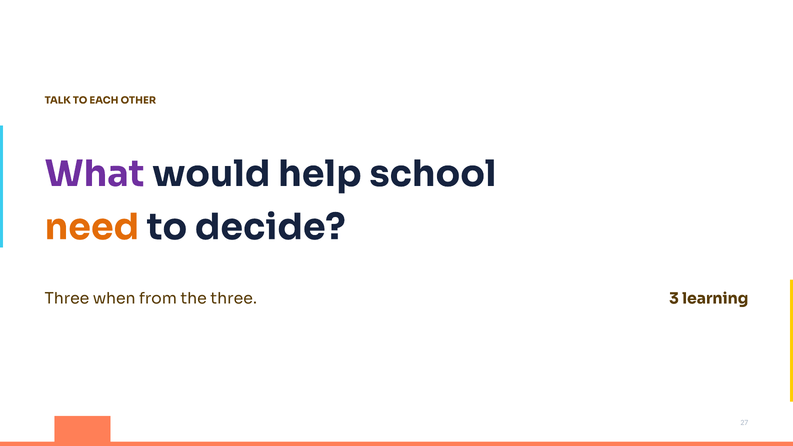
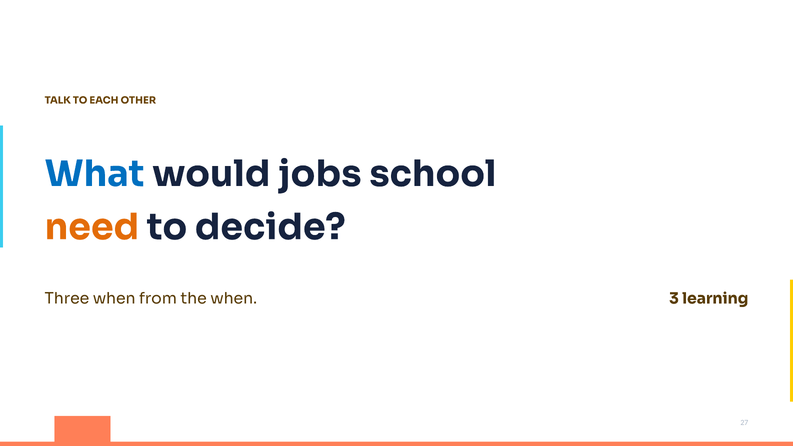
What colour: purple -> blue (95, 174)
help: help -> jobs (320, 174)
the three: three -> when (234, 298)
